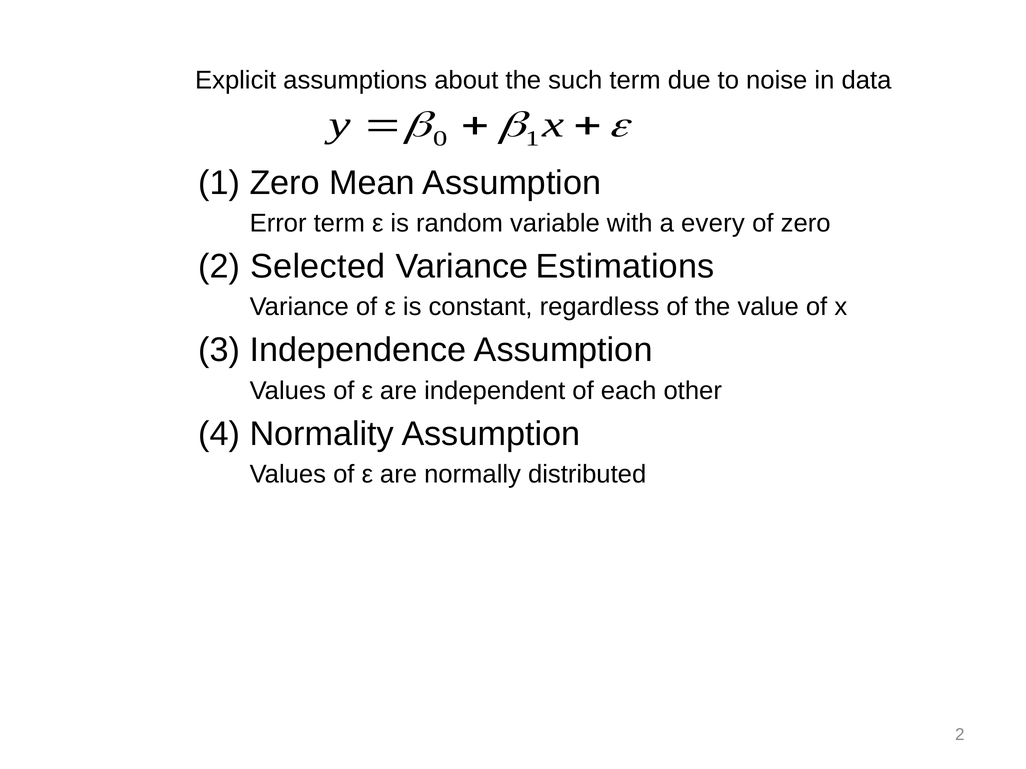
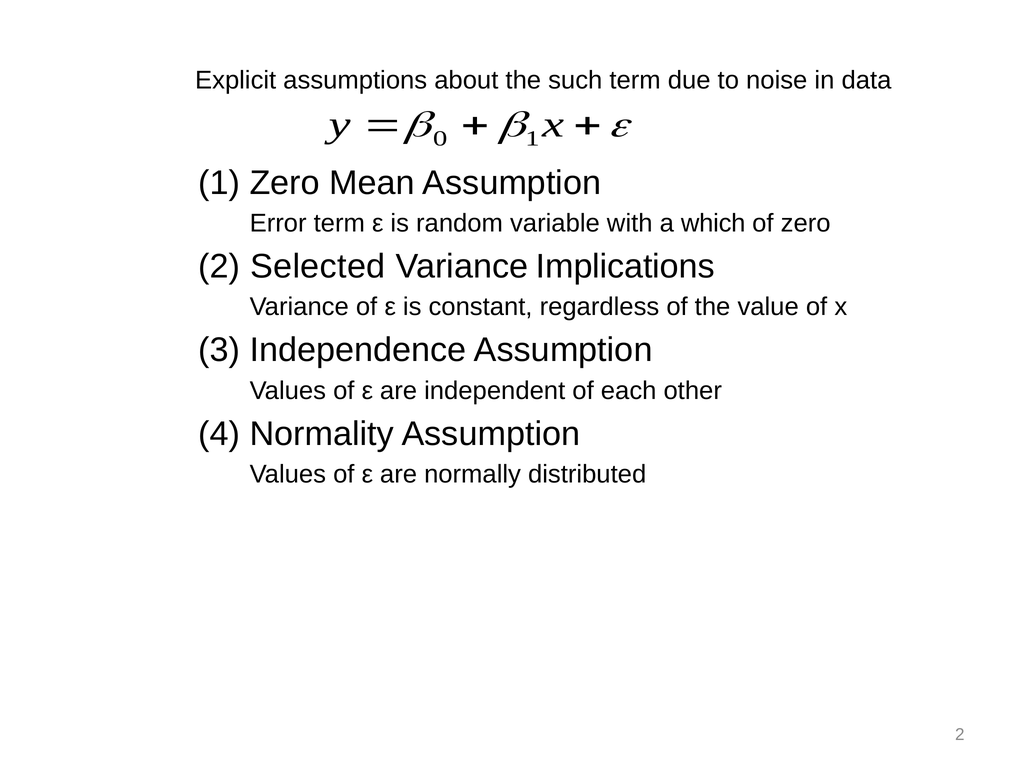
every: every -> which (713, 223)
Estimations: Estimations -> Implications (625, 267)
